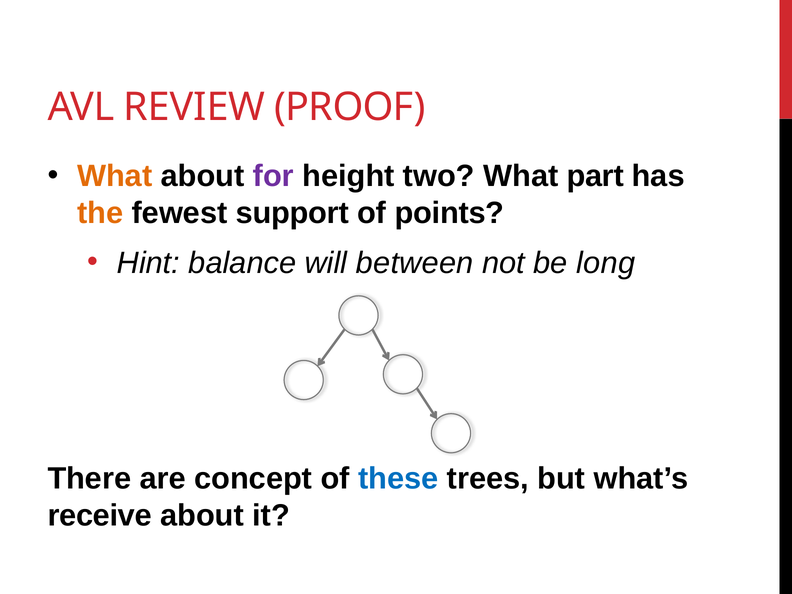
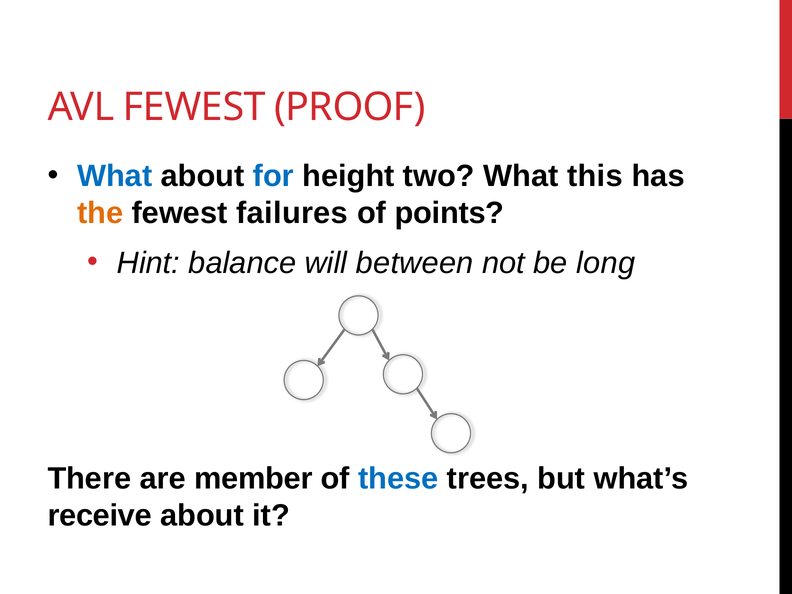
AVL REVIEW: REVIEW -> FEWEST (194, 107)
What colour: orange -> blue (115, 176)
for colour: purple -> blue (273, 176)
part: part -> this (595, 176)
support: support -> failures (292, 213)
concept: concept -> member (253, 479)
